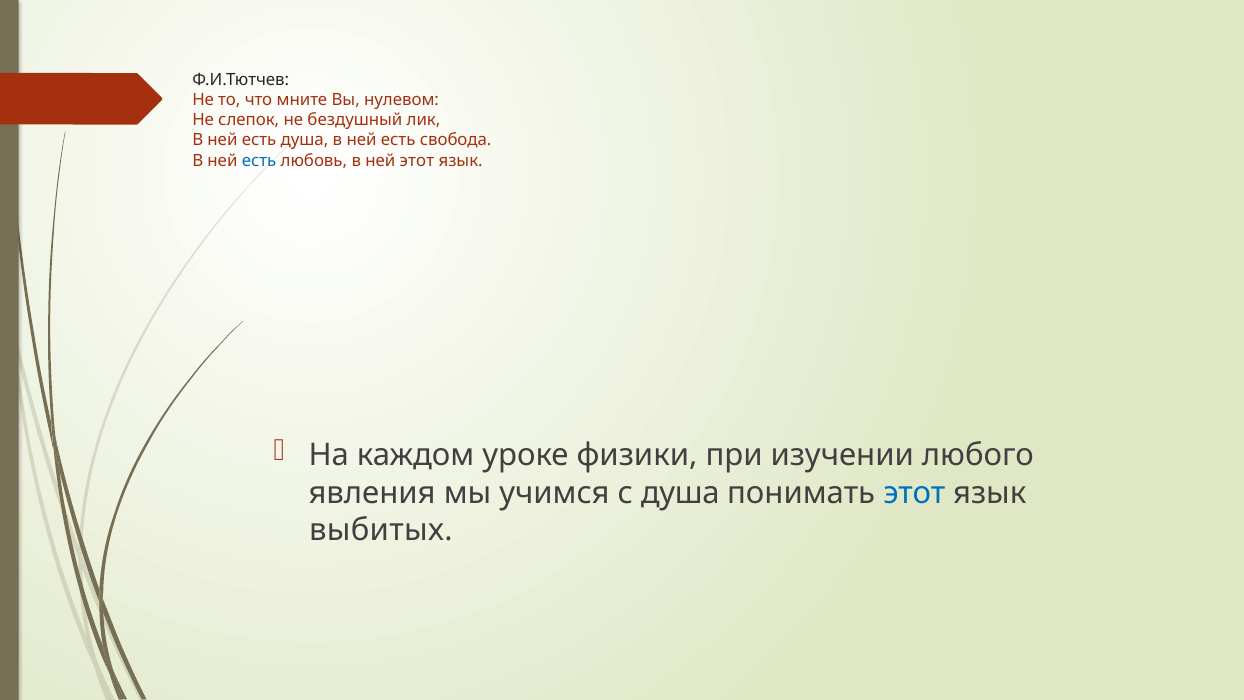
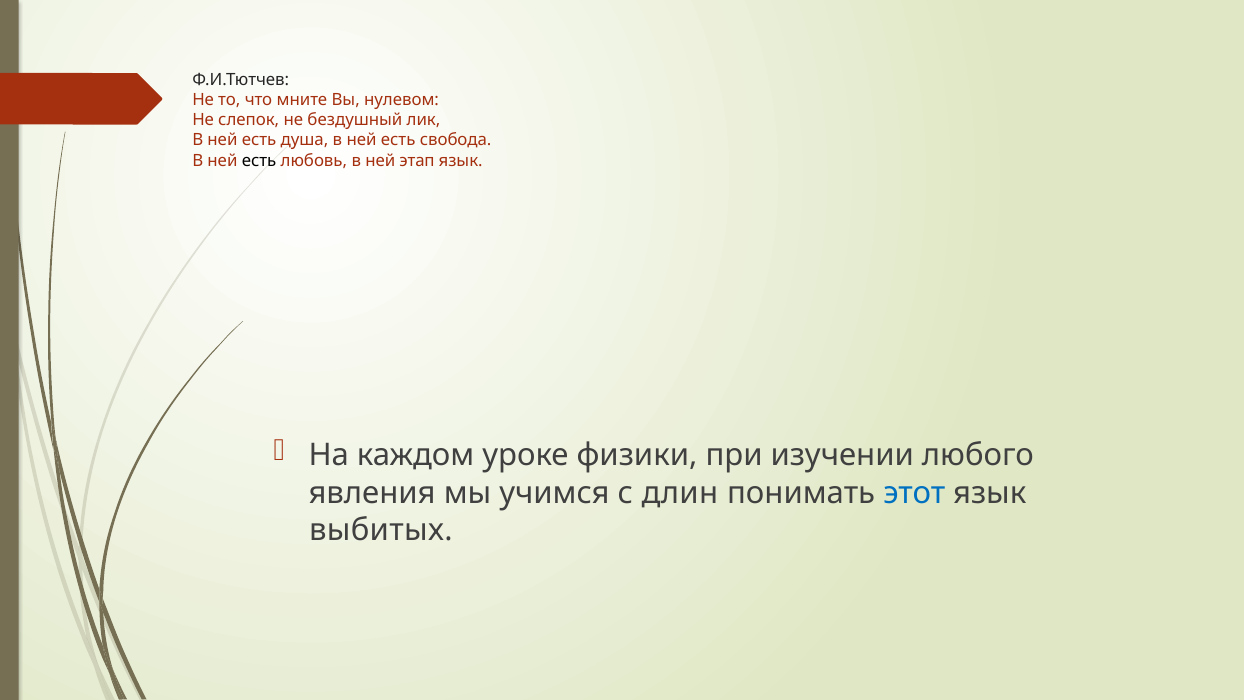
есть colour: blue -> black (259, 161)
ней этот: этот -> этап (417, 161)
с душа: душа -> длин (680, 493)
